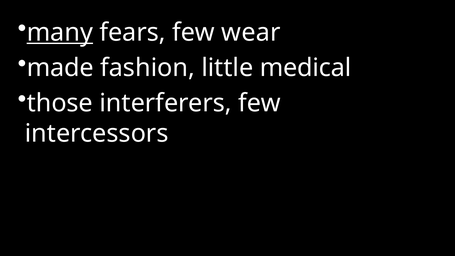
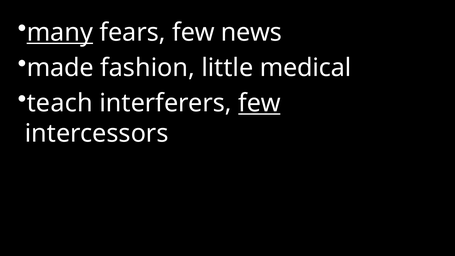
wear: wear -> news (251, 32)
those: those -> teach (60, 103)
few underline: none -> present (259, 103)
